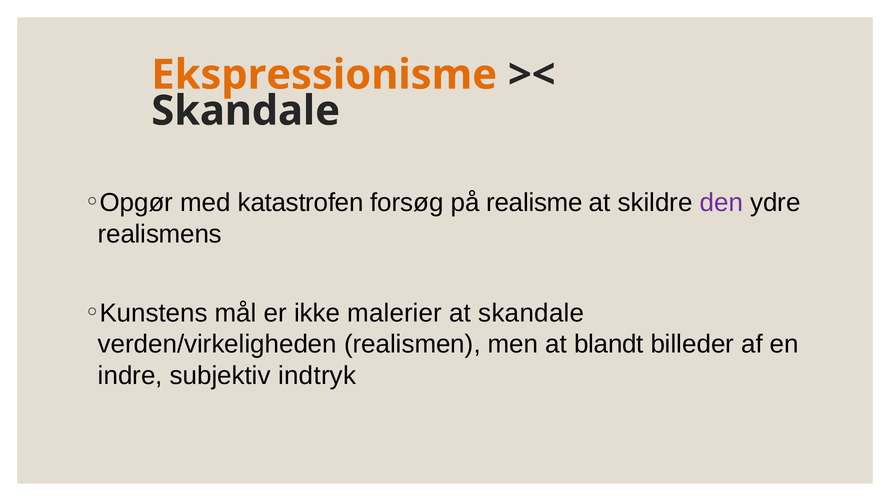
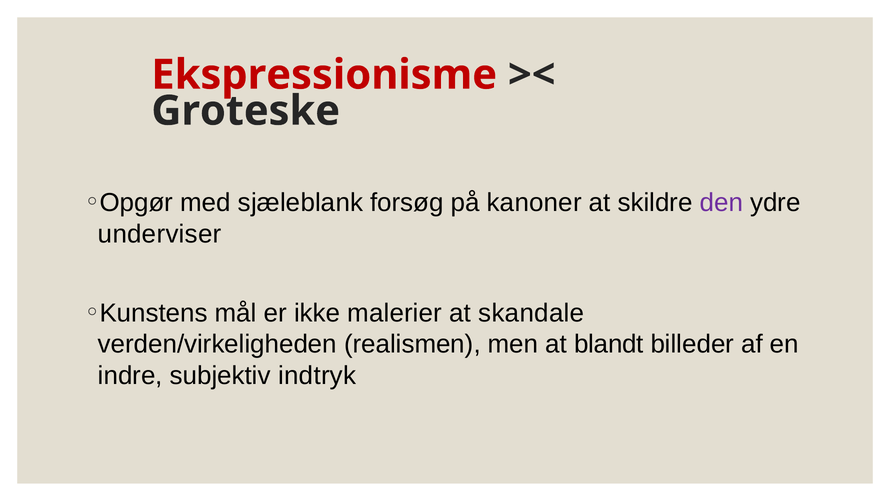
Ekspressionisme colour: orange -> red (324, 75)
Skandale: Skandale -> Groteske (246, 111)
katastrofen: katastrofen -> sjæleblank (300, 203)
realisme: realisme -> kanoner (534, 203)
realismens: realismens -> underviser (160, 234)
